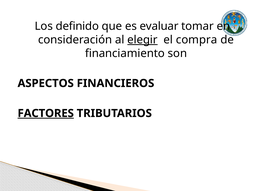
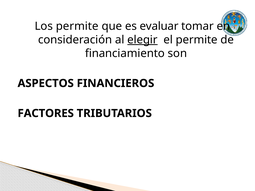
Los definido: definido -> permite (77, 26)
el compra: compra -> permite (197, 40)
FACTORES underline: present -> none (46, 113)
